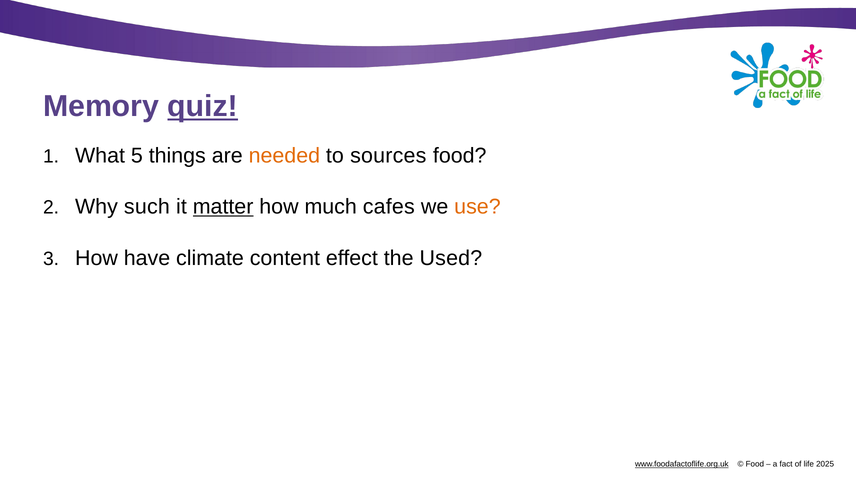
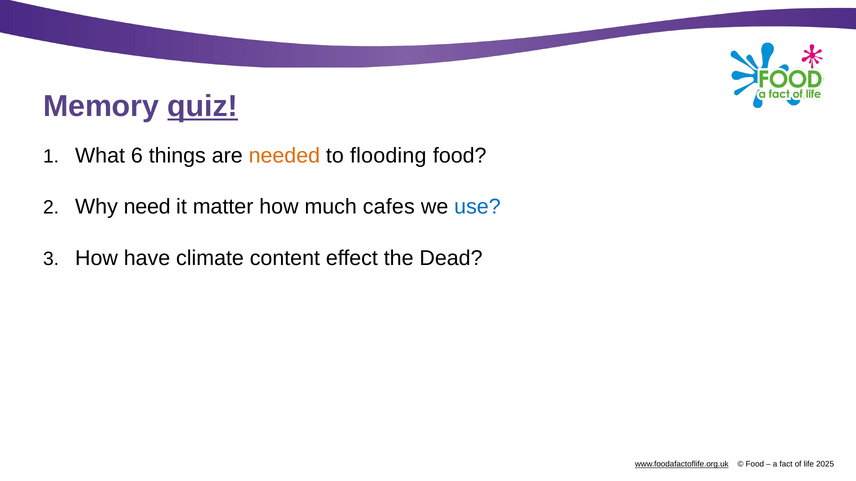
5: 5 -> 6 (137, 156)
sources: sources -> flooding (388, 156)
such: such -> need (147, 207)
matter underline: present -> none (223, 207)
use colour: orange -> blue (477, 207)
Used: Used -> Dead (451, 258)
